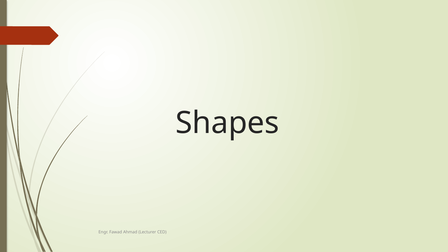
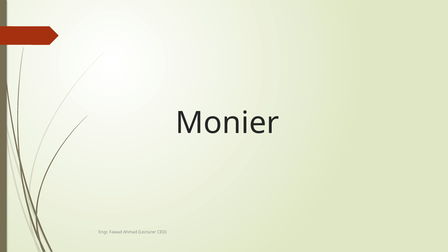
Shapes: Shapes -> Monier (227, 123)
